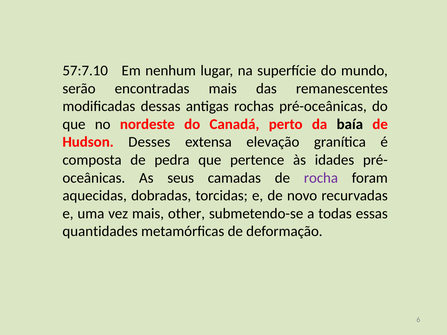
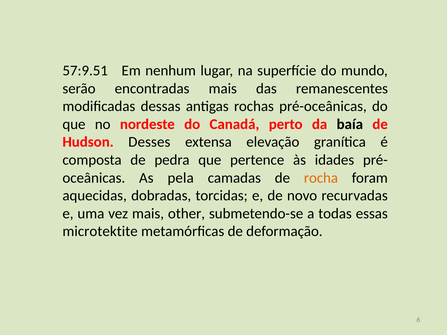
57:7.10: 57:7.10 -> 57:9.51 (85, 71)
seus: seus -> pela (181, 178)
rocha colour: purple -> orange (321, 178)
quantidades: quantidades -> microtektite (100, 232)
